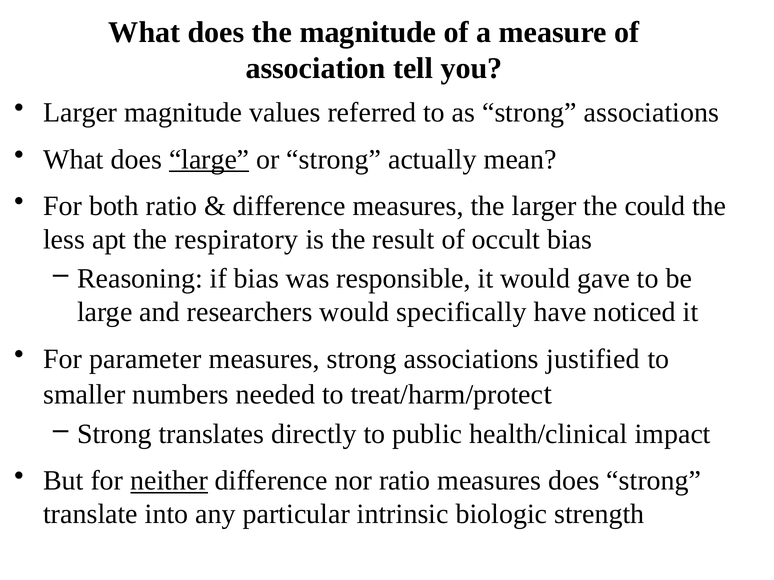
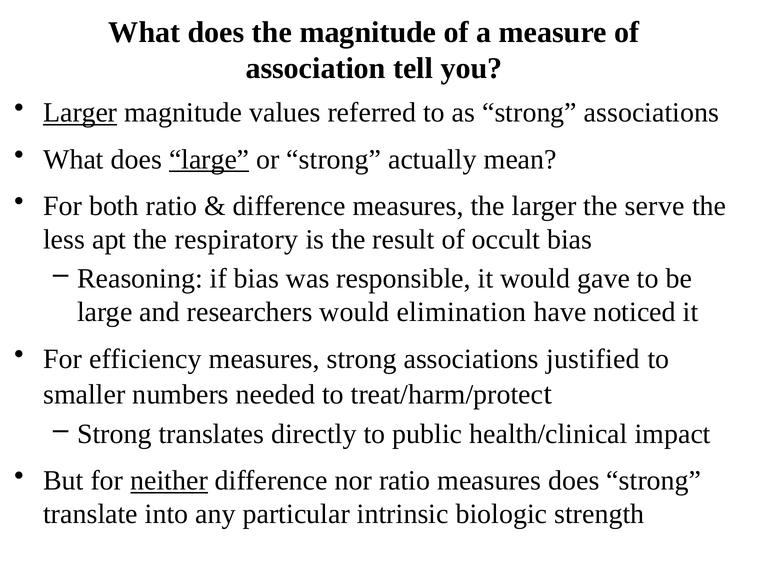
Larger underline: none -> present (80, 113)
could: could -> serve (655, 206)
specifically: specifically -> elimination (461, 312)
parameter: parameter -> efficiency (145, 359)
